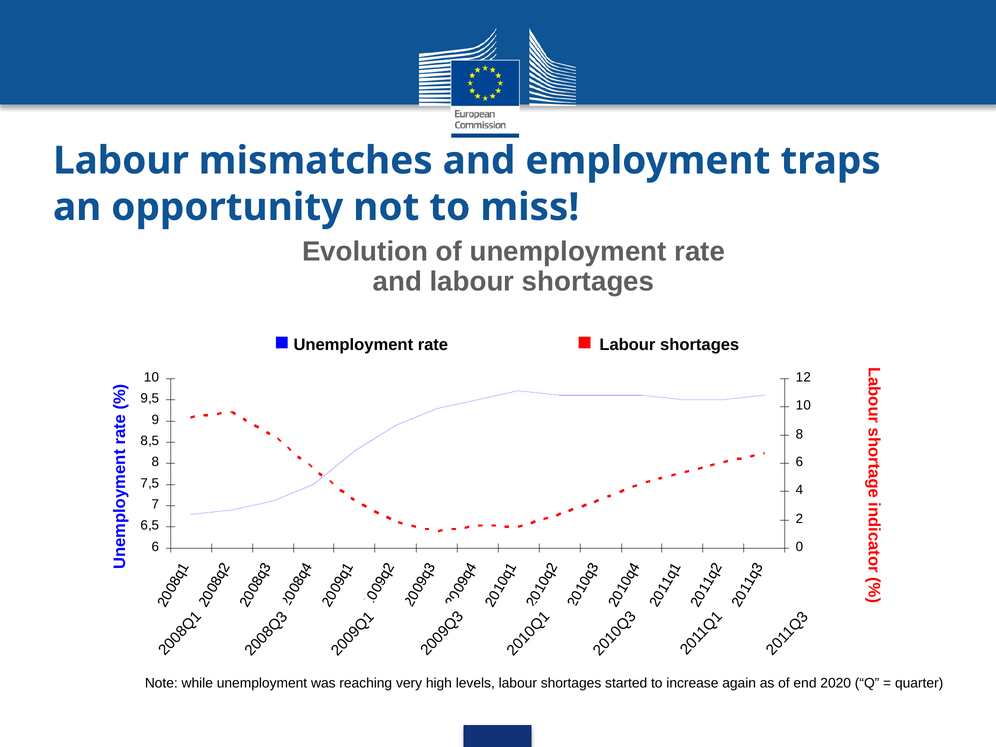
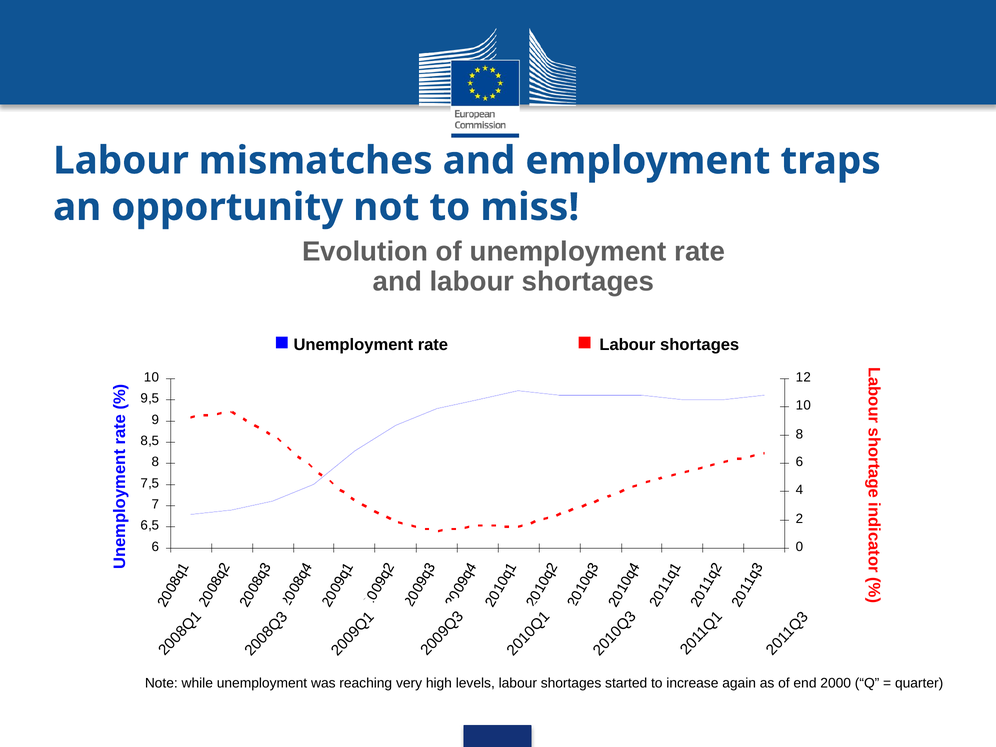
2020: 2020 -> 2000 (836, 683)
